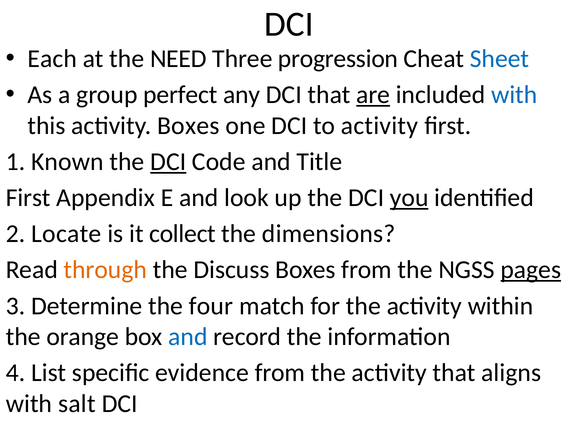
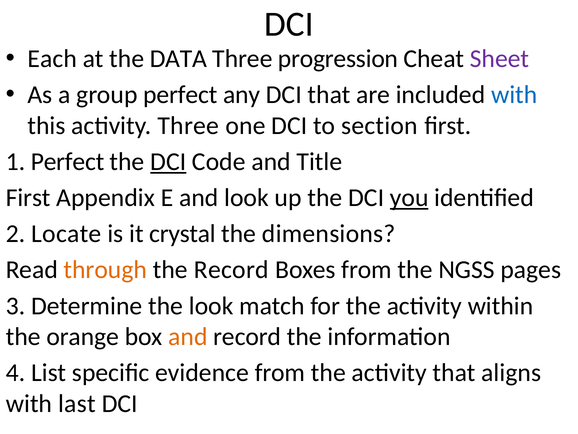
NEED: NEED -> DATA (178, 59)
Sheet colour: blue -> purple (500, 59)
are underline: present -> none (373, 95)
activity Boxes: Boxes -> Three (188, 126)
to activity: activity -> section (379, 126)
1 Known: Known -> Perfect (68, 162)
collect: collect -> crystal (182, 234)
the Discuss: Discuss -> Record (231, 270)
pages underline: present -> none (531, 270)
the four: four -> look (211, 306)
and colour: blue -> orange (188, 336)
salt: salt -> last (77, 403)
